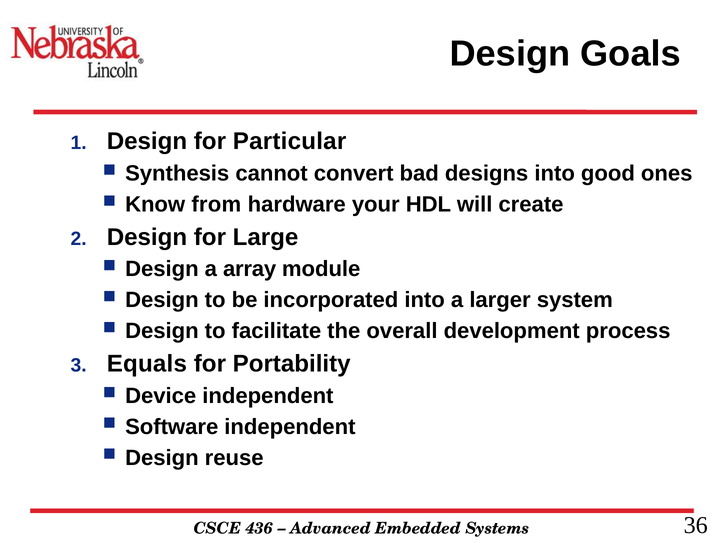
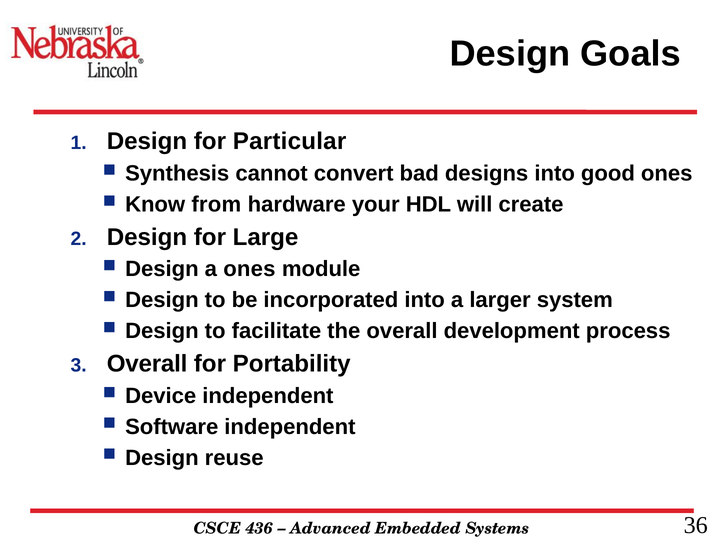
a array: array -> ones (249, 269)
Equals: Equals -> Overall (147, 364)
